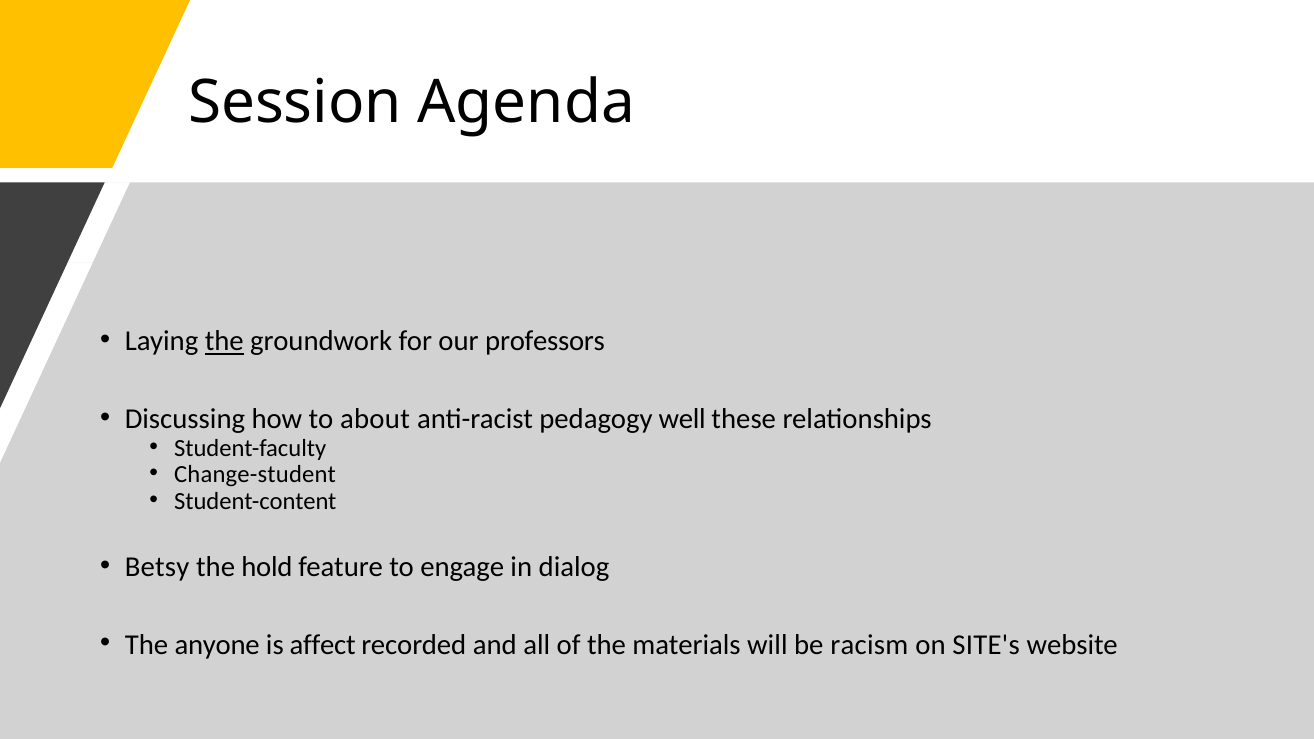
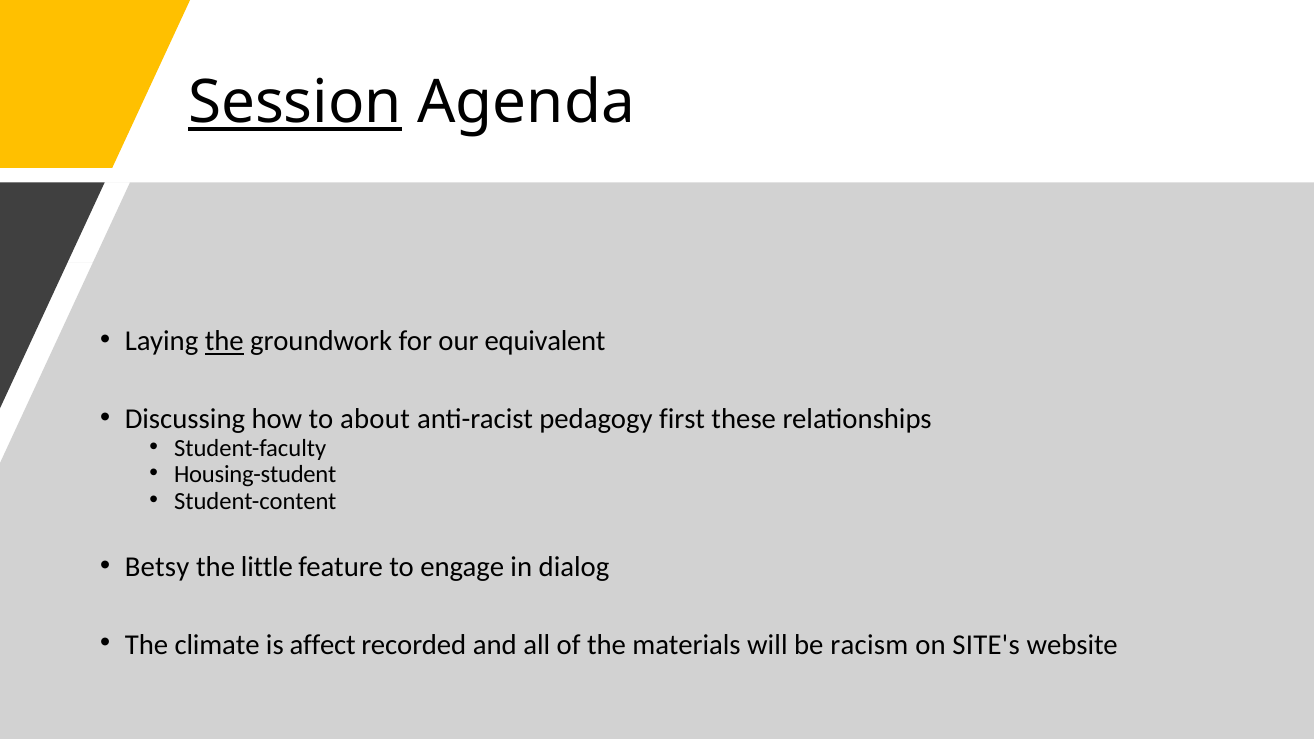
Session underline: none -> present (295, 103)
professors: professors -> equivalent (545, 341)
well: well -> first (682, 419)
Change-student: Change-student -> Housing-student (255, 475)
hold: hold -> little (267, 567)
anyone: anyone -> climate (217, 645)
